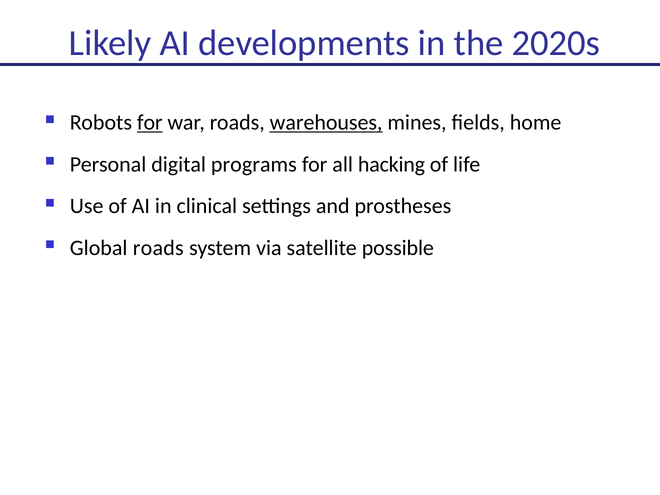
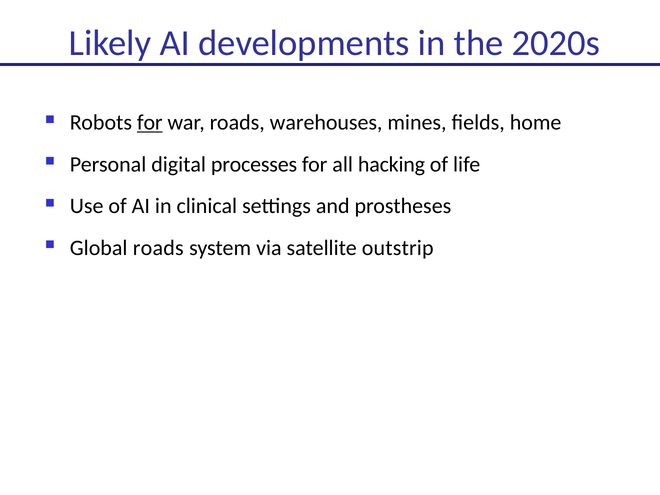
warehouses underline: present -> none (326, 123)
programs: programs -> processes (254, 164)
possible: possible -> outstrip (398, 248)
